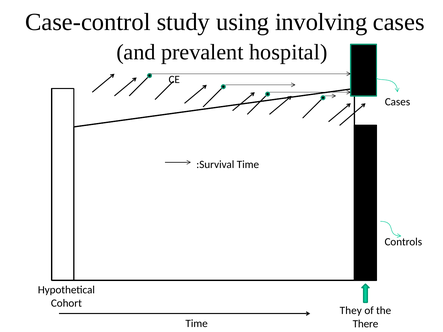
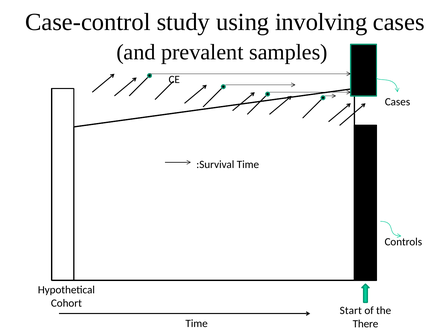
hospital: hospital -> samples (288, 52)
They: They -> Start (351, 311)
